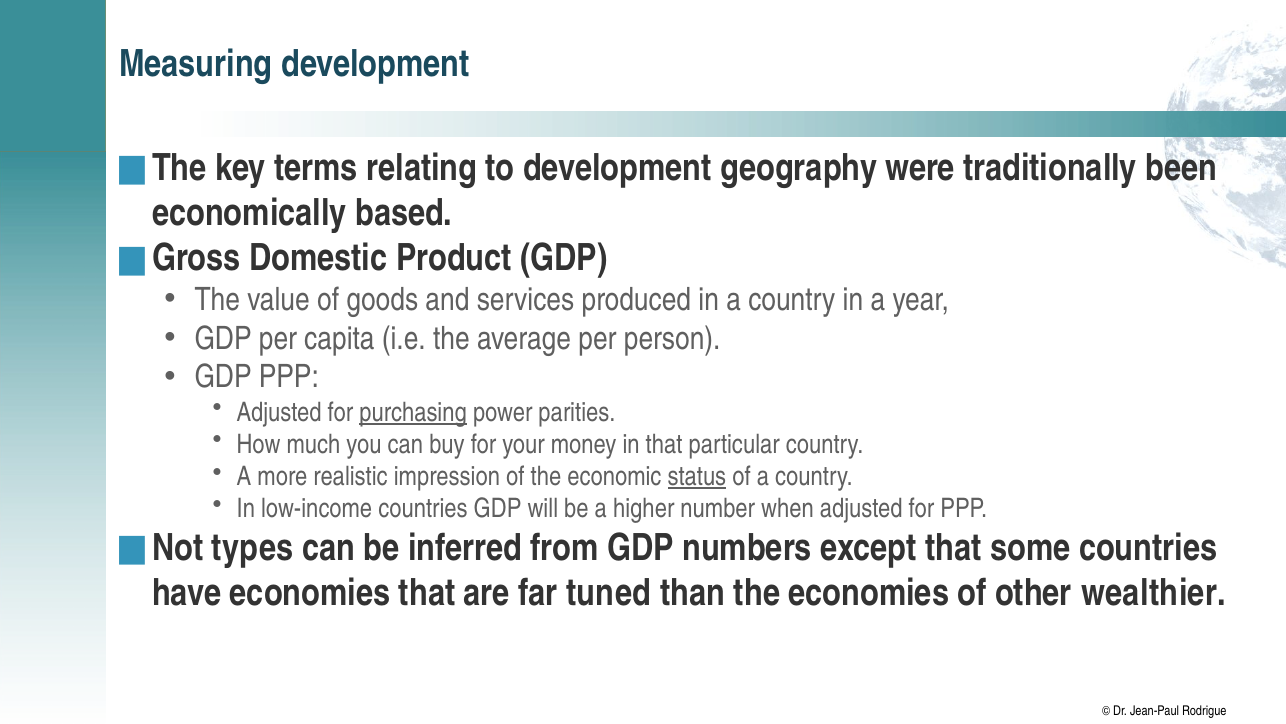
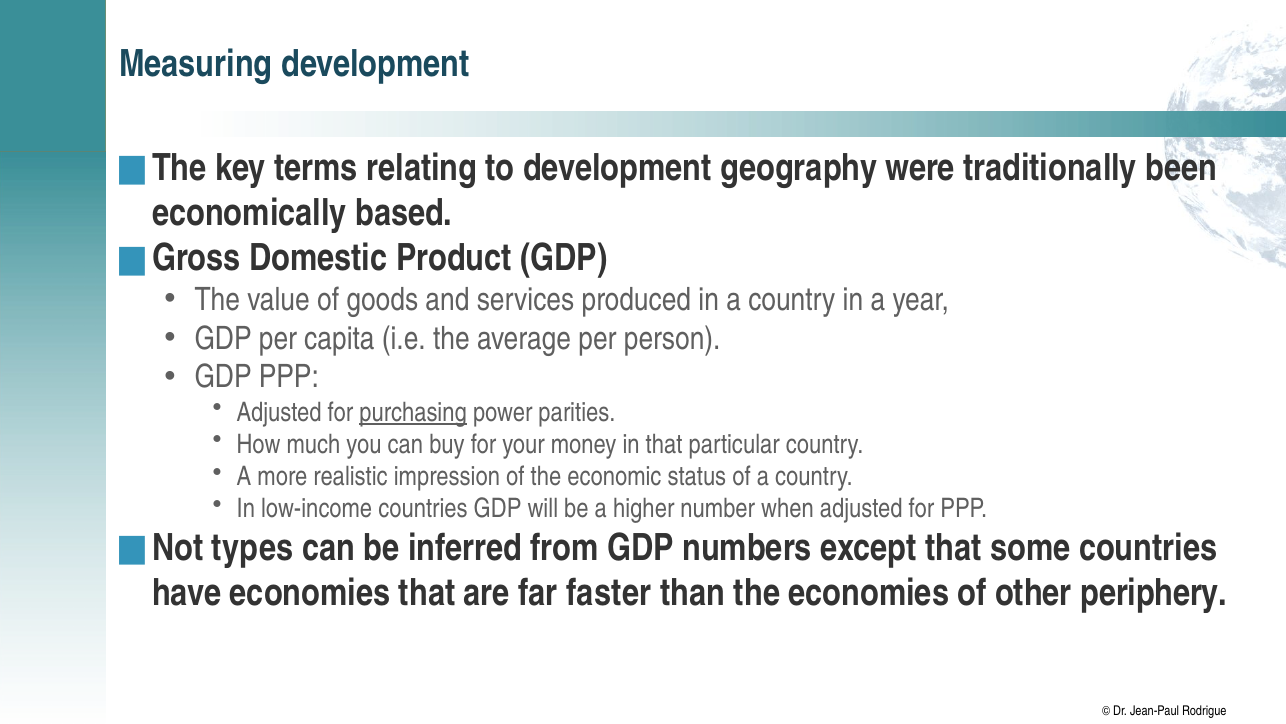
status underline: present -> none (697, 476)
tuned: tuned -> faster (609, 593)
wealthier: wealthier -> periphery (1154, 593)
